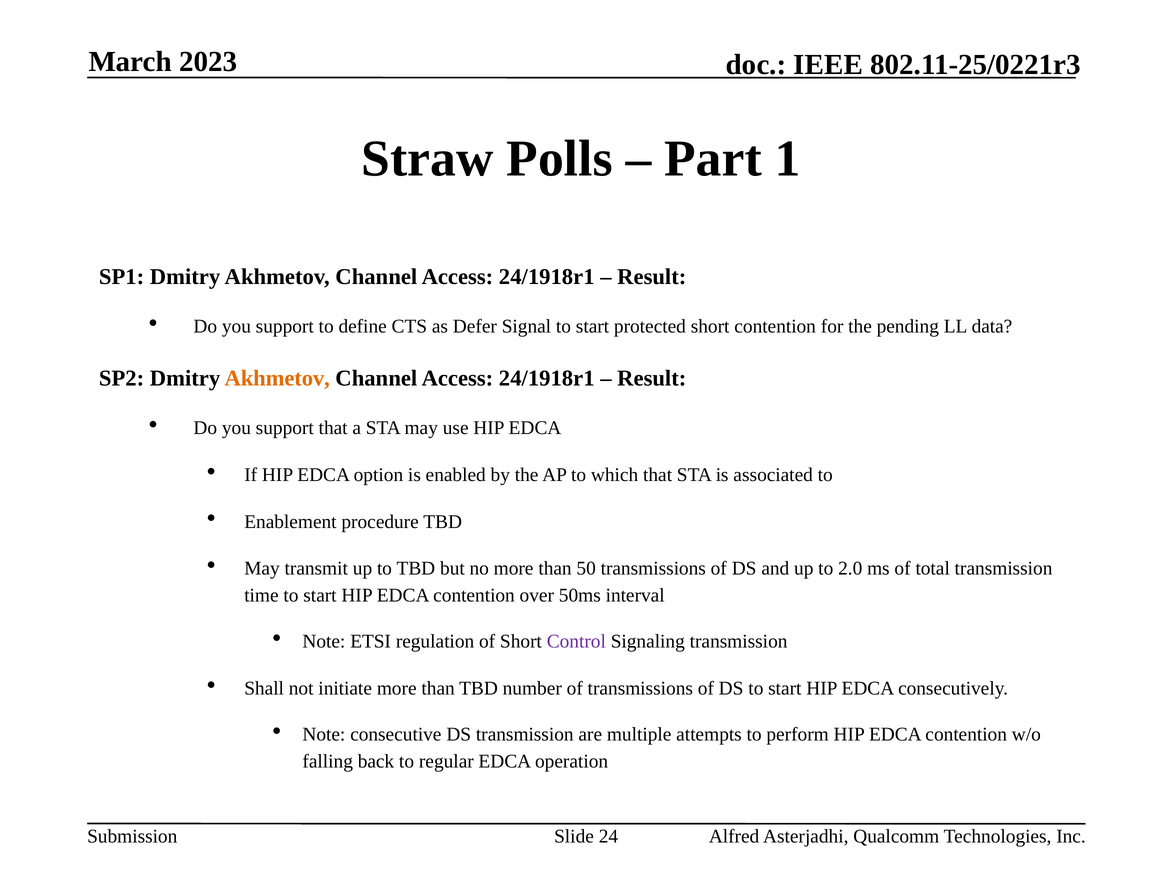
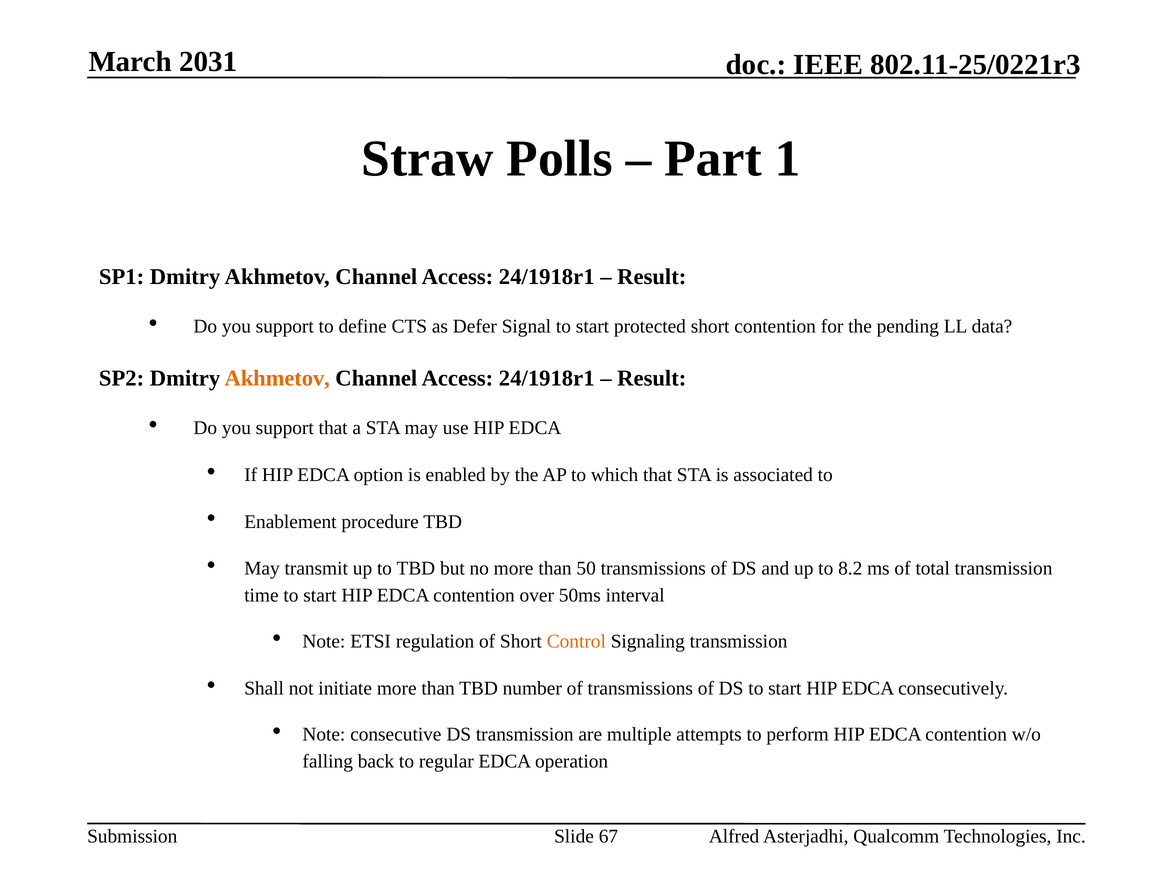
2023: 2023 -> 2031 (208, 62)
2.0: 2.0 -> 8.2 (850, 569)
Control colour: purple -> orange (576, 642)
24: 24 -> 67 (608, 837)
